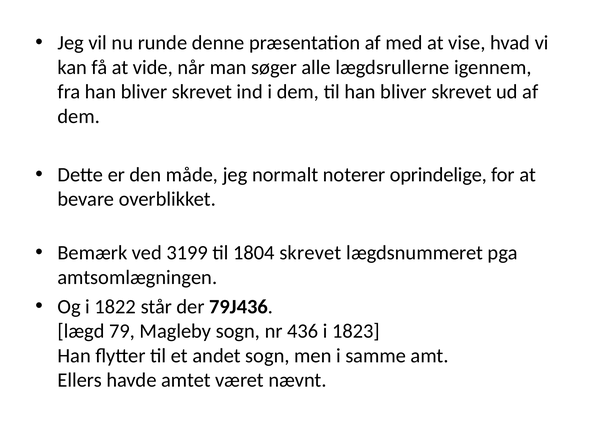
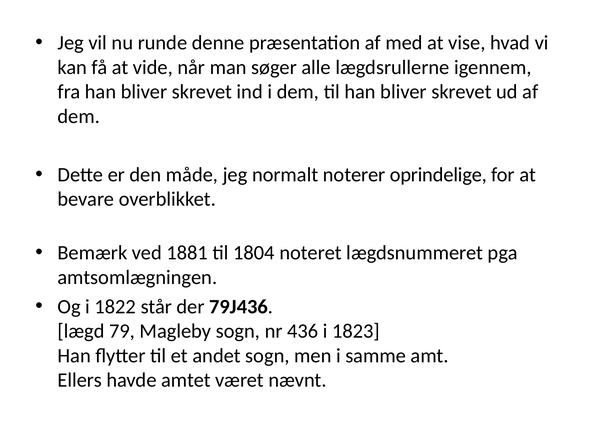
3199: 3199 -> 1881 (187, 253)
1804 skrevet: skrevet -> noteret (311, 253)
